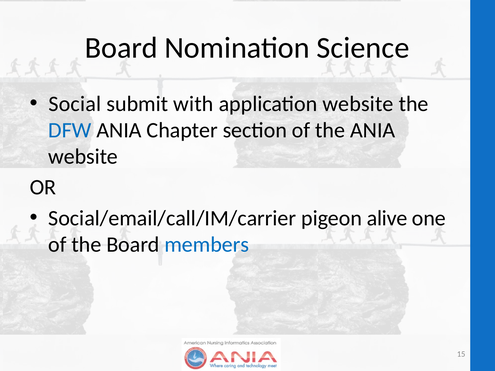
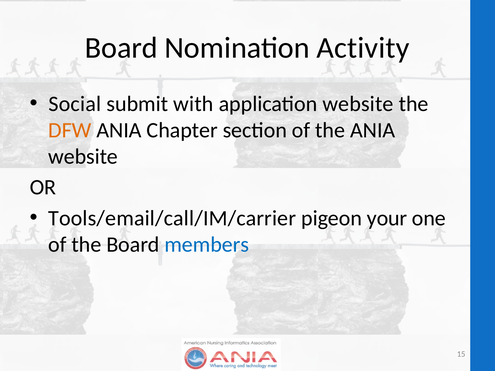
Science: Science -> Activity (363, 48)
DFW colour: blue -> orange (70, 130)
Social/email/call/IM/carrier: Social/email/call/IM/carrier -> Tools/email/call/IM/carrier (172, 218)
alive: alive -> your (387, 218)
